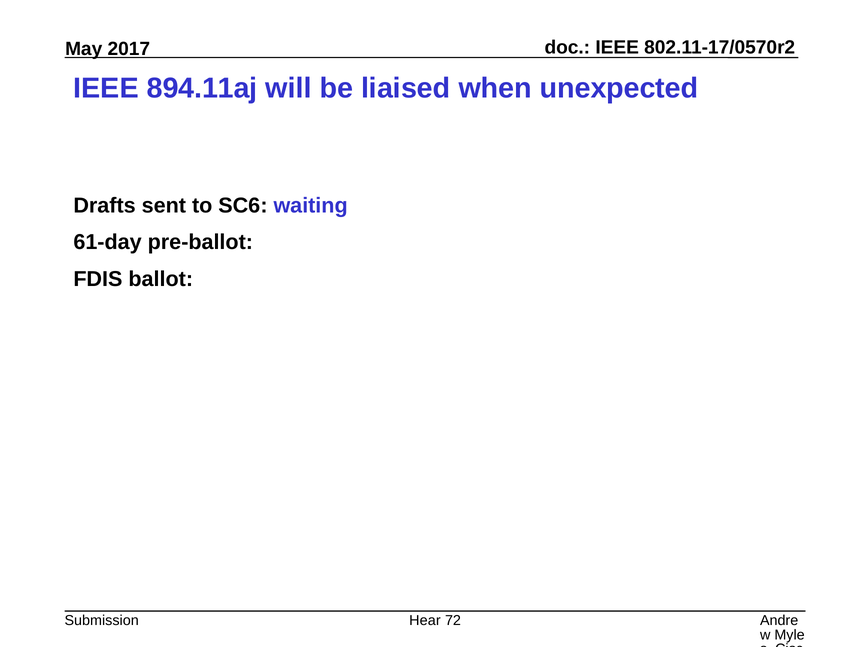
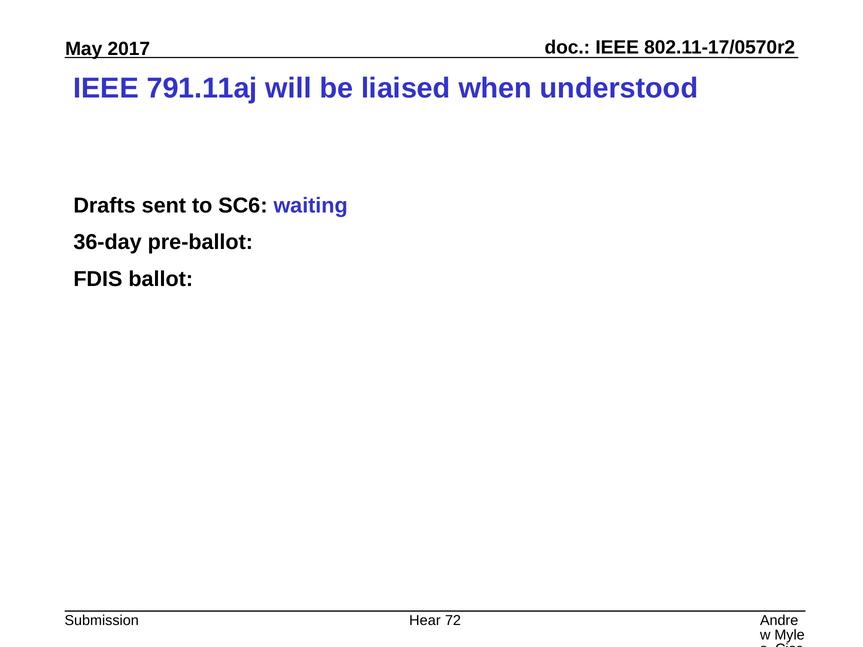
894.11aj: 894.11aj -> 791.11aj (202, 88)
unexpected: unexpected -> understood (619, 88)
61-day: 61-day -> 36-day (108, 242)
